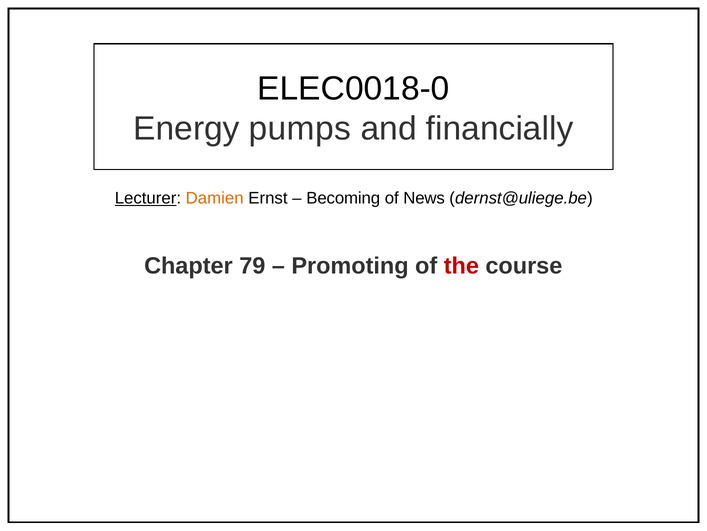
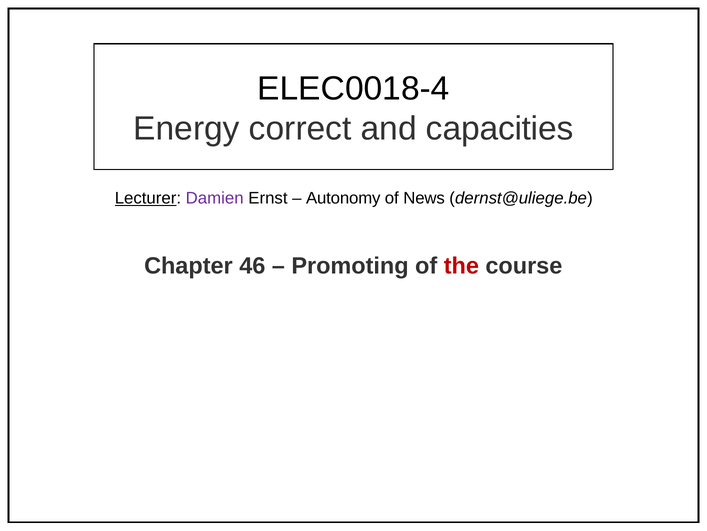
ELEC0018-0: ELEC0018-0 -> ELEC0018-4 (354, 88)
pumps: pumps -> correct (300, 129)
financially: financially -> capacities (500, 129)
Damien colour: orange -> purple (215, 198)
Becoming: Becoming -> Autonomy (343, 198)
79: 79 -> 46 (252, 266)
